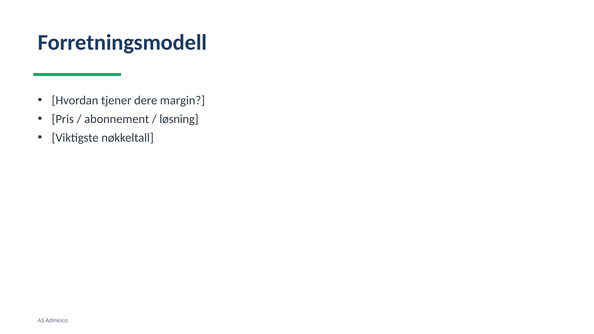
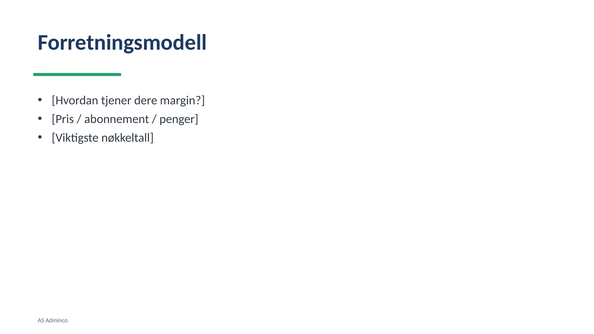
løsning: løsning -> penger (179, 119)
